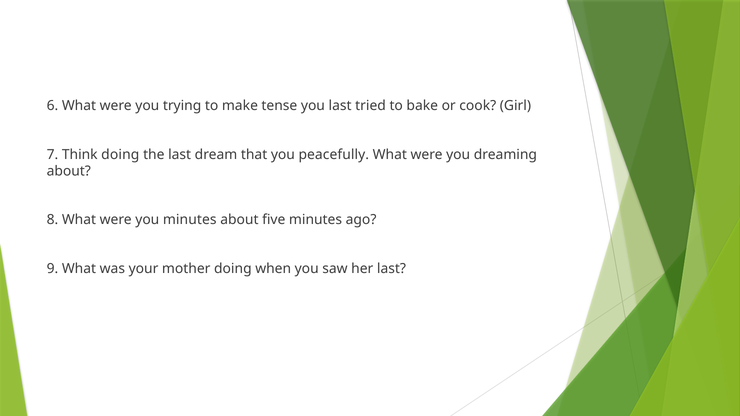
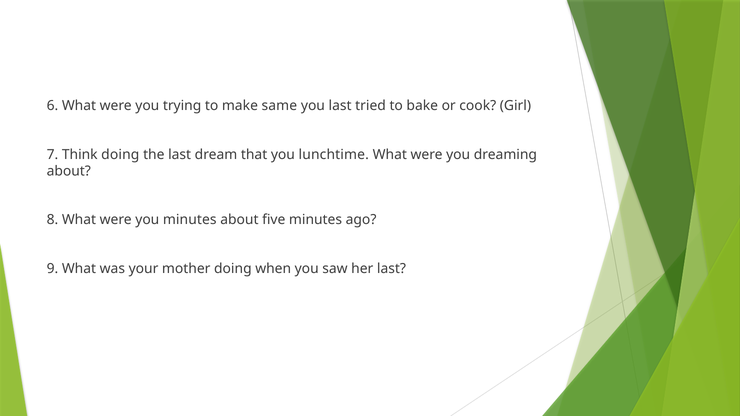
tense: tense -> same (279, 106)
peacefully: peacefully -> lunchtime (334, 155)
